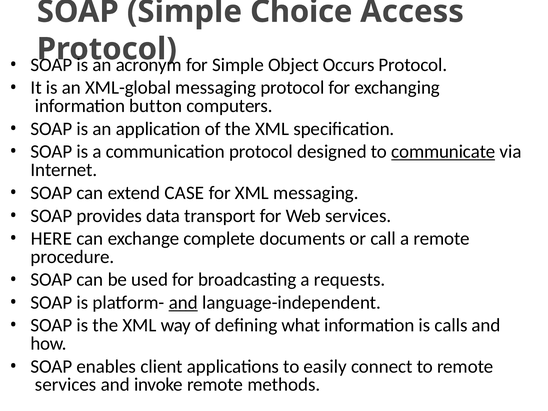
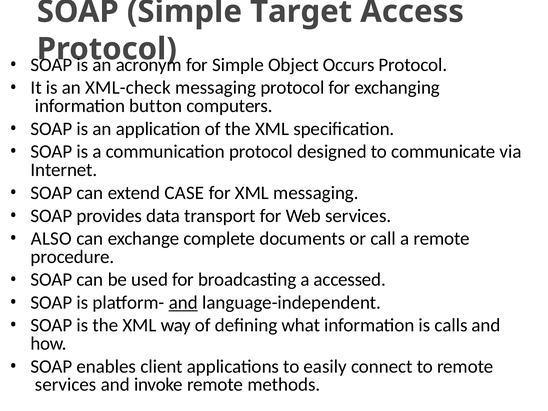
Choice: Choice -> Target (301, 12)
XML-global: XML-global -> XML-check (128, 88)
communicate underline: present -> none (443, 152)
HERE: HERE -> ALSO (51, 238)
requests: requests -> accessed (350, 280)
